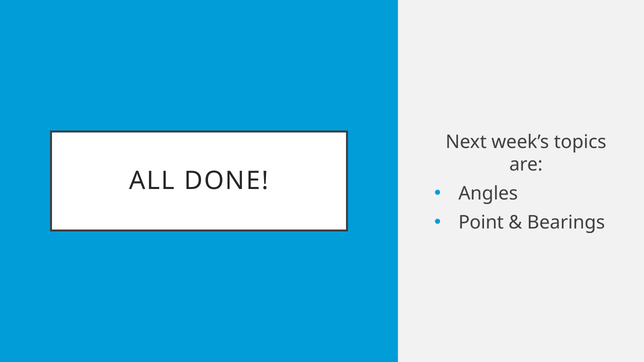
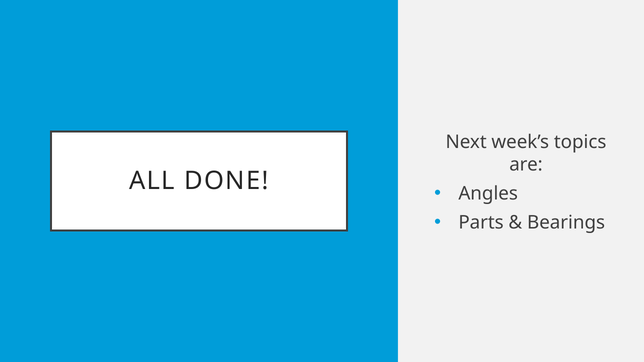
Point: Point -> Parts (481, 223)
